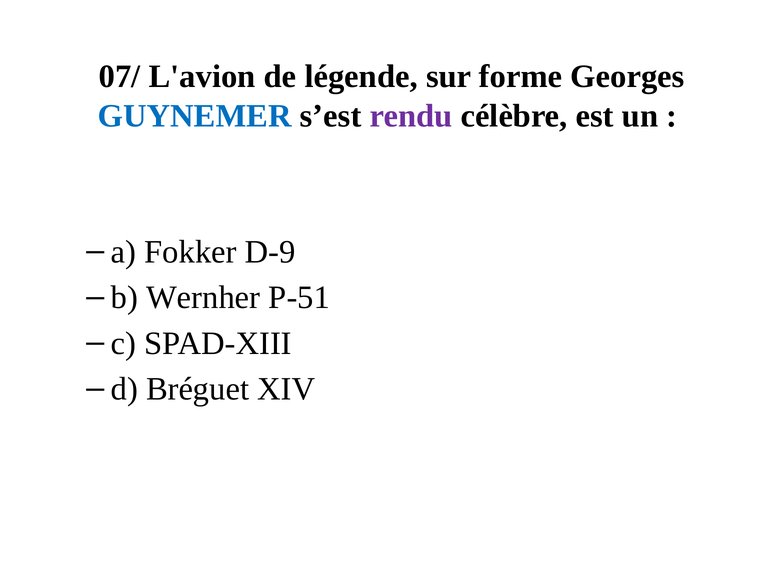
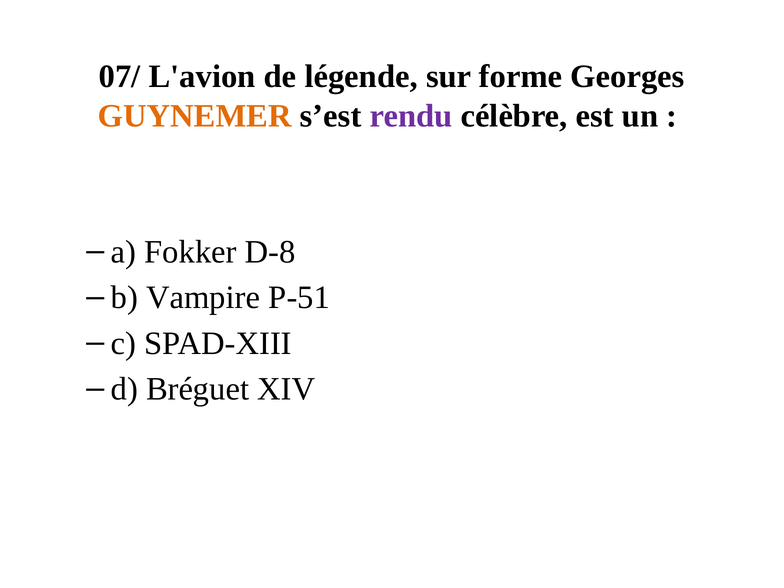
GUYNEMER colour: blue -> orange (195, 116)
D-9: D-9 -> D-8 (270, 252)
Wernher: Wernher -> Vampire (203, 298)
